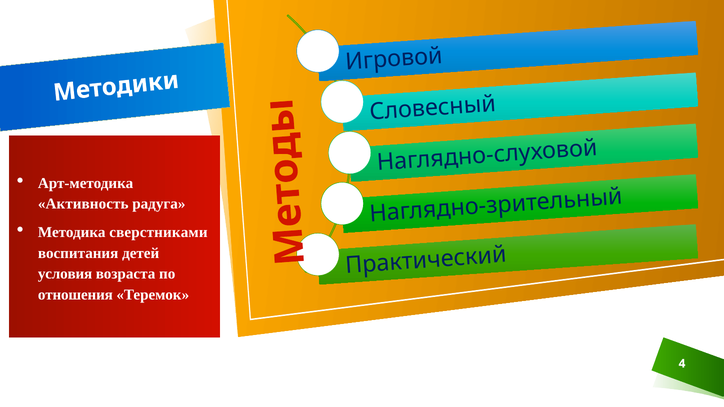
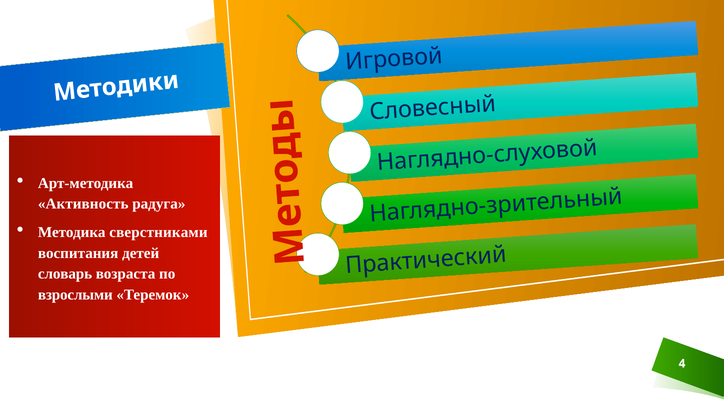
условия: условия -> словарь (65, 274)
отношения: отношения -> взрослыми (75, 295)
